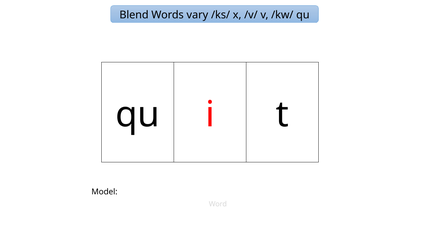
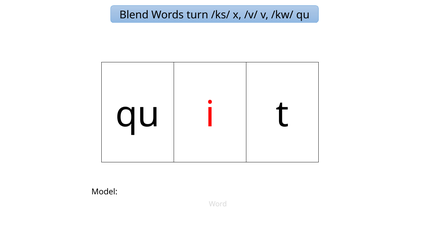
vary: vary -> turn (197, 15)
